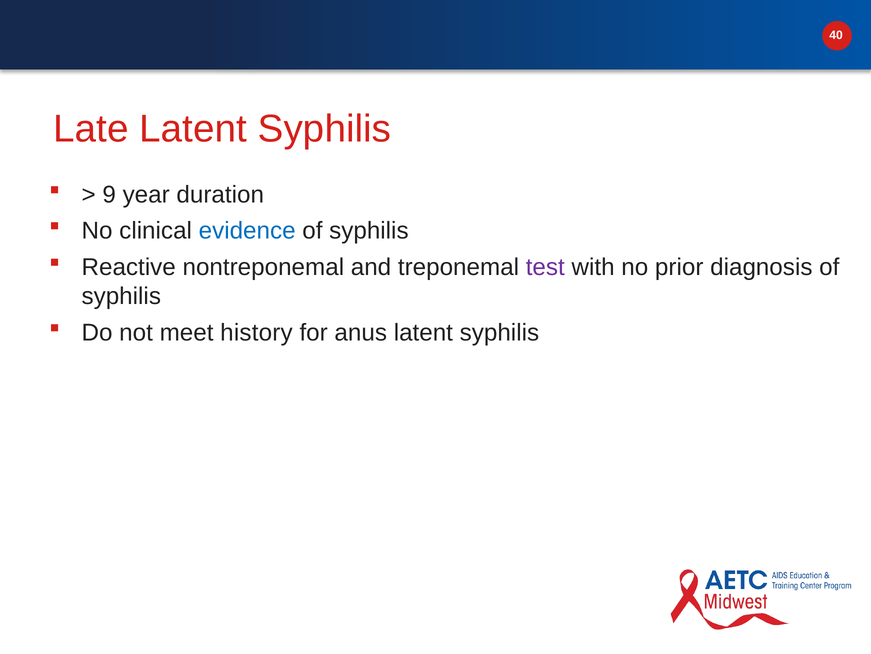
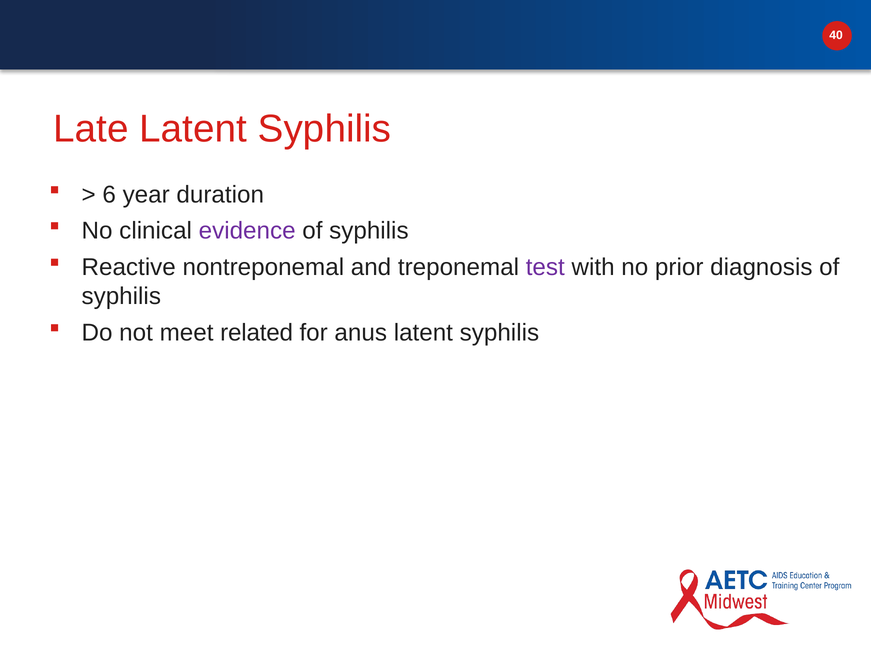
9: 9 -> 6 (109, 194)
evidence colour: blue -> purple (247, 231)
history: history -> related (257, 332)
